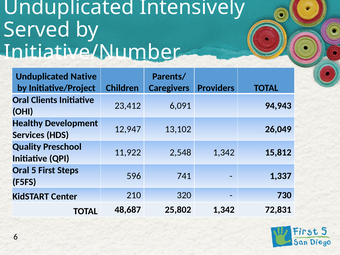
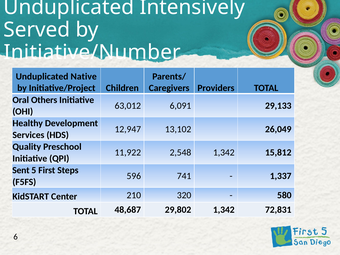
Clients: Clients -> Others (44, 100)
23,412: 23,412 -> 63,012 (128, 106)
94,943: 94,943 -> 29,133 (278, 106)
Oral: Oral -> Sent (21, 170)
730: 730 -> 580 (284, 195)
25,802: 25,802 -> 29,802 (178, 210)
